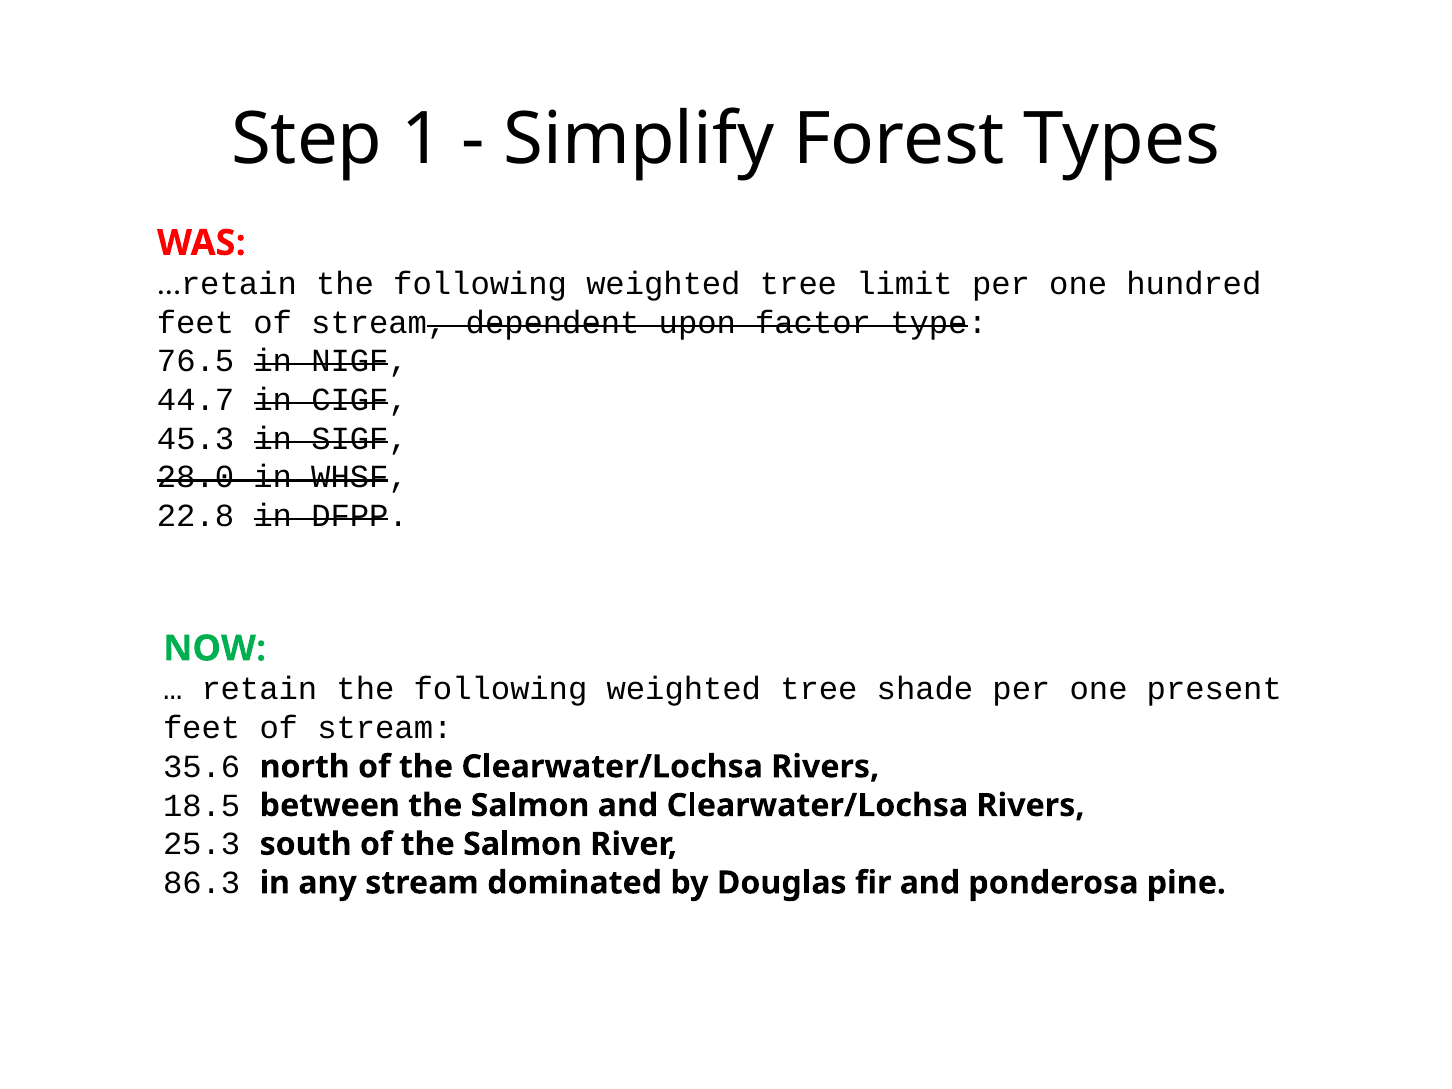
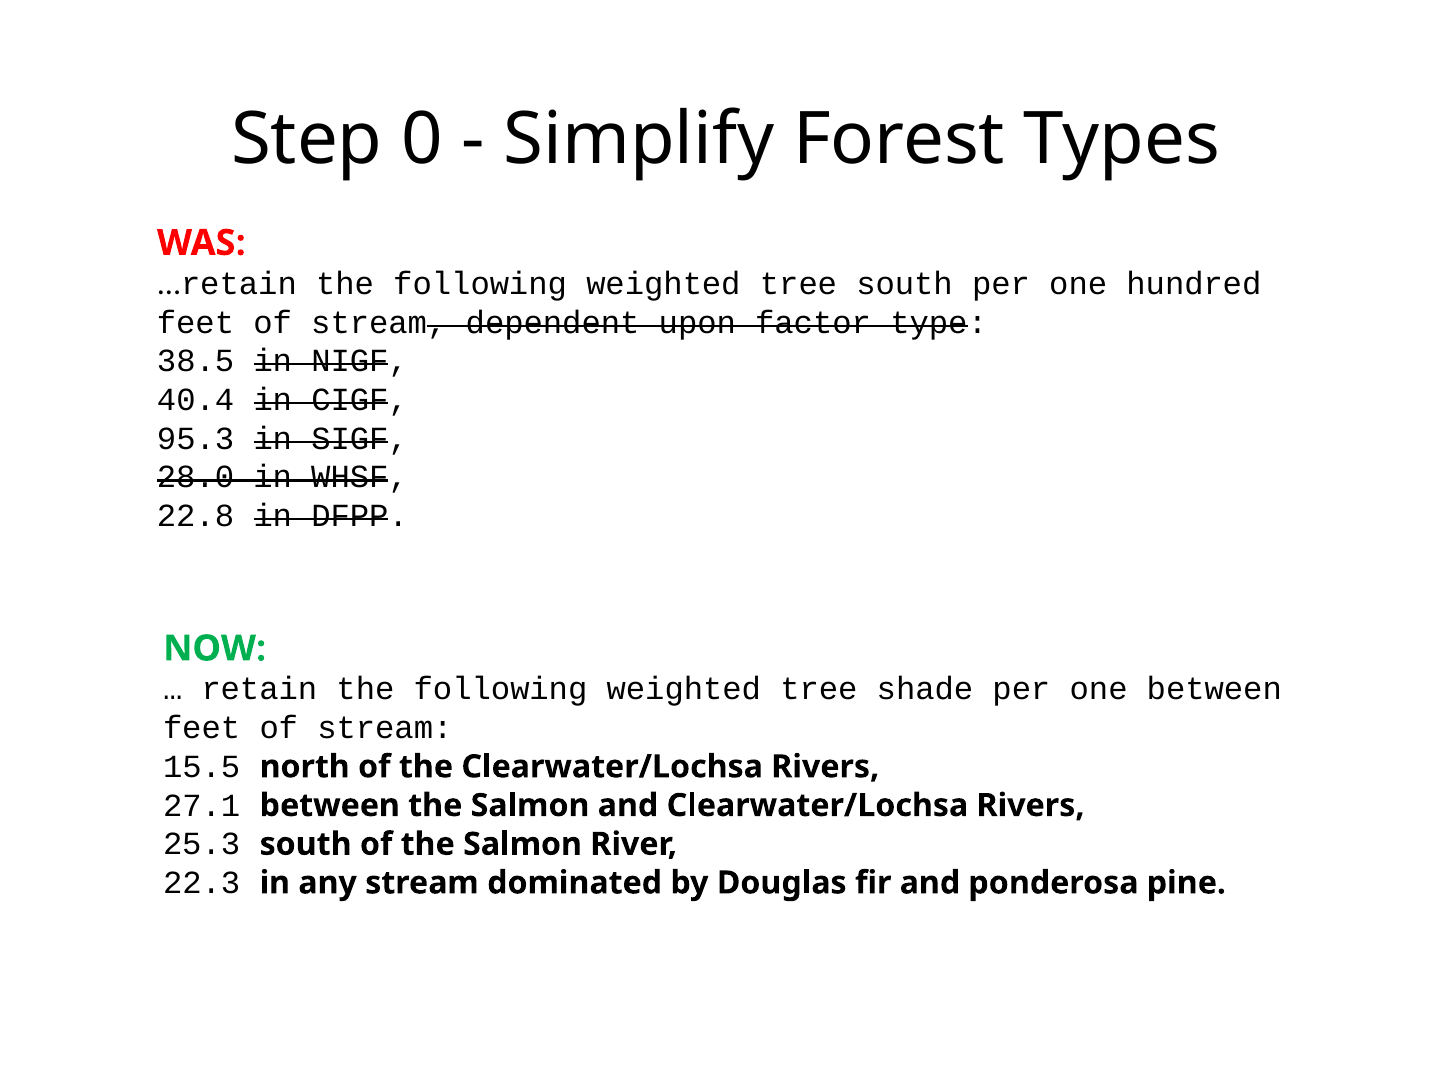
1: 1 -> 0 (422, 139)
tree limit: limit -> south (905, 284)
76.5: 76.5 -> 38.5 (196, 361)
44.7: 44.7 -> 40.4 (196, 400)
45.3: 45.3 -> 95.3 (196, 439)
one present: present -> between (1214, 689)
35.6: 35.6 -> 15.5 (202, 767)
18.5: 18.5 -> 27.1 (202, 805)
86.3: 86.3 -> 22.3 (202, 883)
